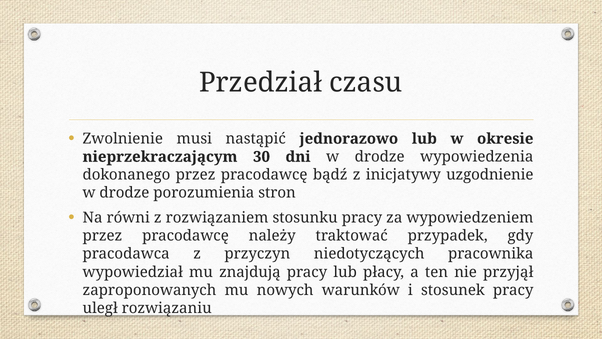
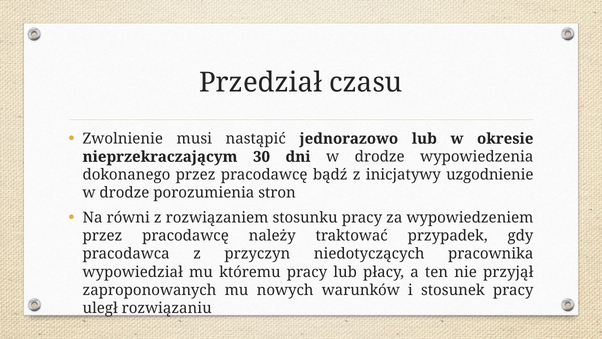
znajdują: znajdują -> któremu (250, 272)
